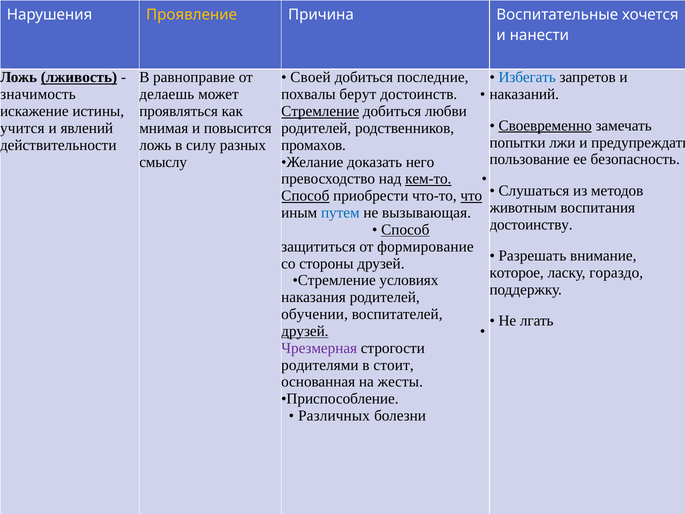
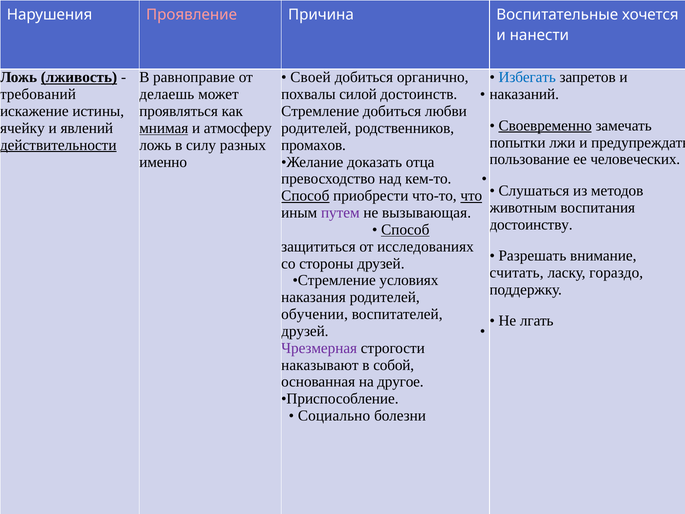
Проявление colour: yellow -> pink (192, 15)
последние: последние -> органично (433, 77)
значимость: значимость -> требований (38, 94)
берут: берут -> силой (358, 94)
Стремление underline: present -> none (320, 111)
учится: учится -> ячейку (22, 128)
мнимая underline: none -> present (164, 128)
повысится: повысится -> атмосферу (238, 128)
действительности underline: none -> present (58, 145)
безопасность: безопасность -> человеческих (635, 159)
смыслу: смыслу -> именно (163, 162)
него: него -> отца (420, 162)
кем-то underline: present -> none (428, 179)
путем colour: blue -> purple (340, 213)
формирование: формирование -> исследованиях (426, 247)
которое: которое -> считать (517, 272)
друзей underline: present -> none (305, 331)
родителями: родителями -> наказывают (320, 365)
стоит: стоит -> собой (394, 365)
жесты: жесты -> другое (400, 382)
Различных: Различных -> Социально (334, 416)
